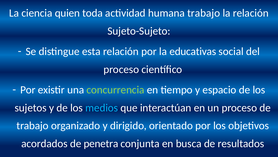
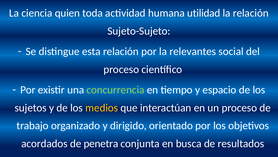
humana trabajo: trabajo -> utilidad (204, 13)
educativas: educativas -> relevantes (193, 51)
medios colour: light blue -> yellow (102, 107)
